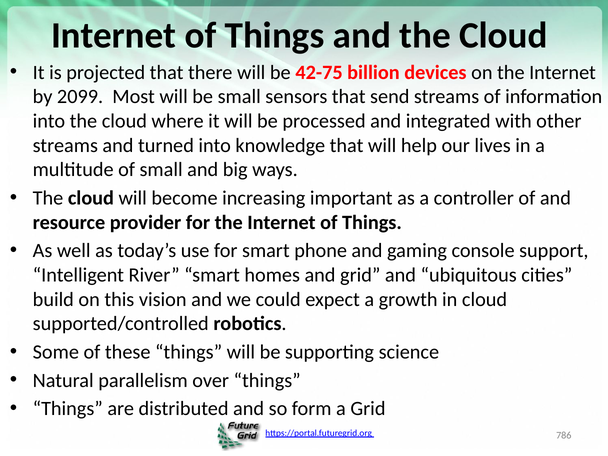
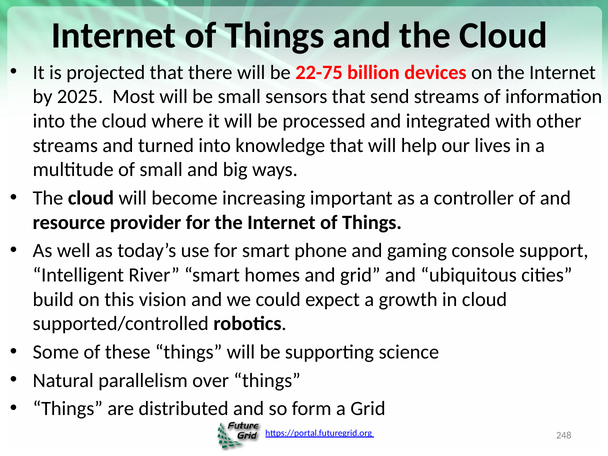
42-75: 42-75 -> 22-75 (319, 72)
2099: 2099 -> 2025 (80, 97)
786: 786 -> 248 (564, 435)
